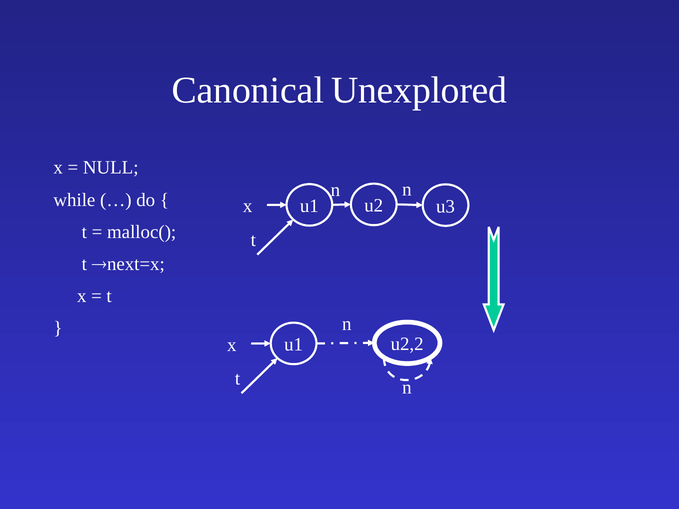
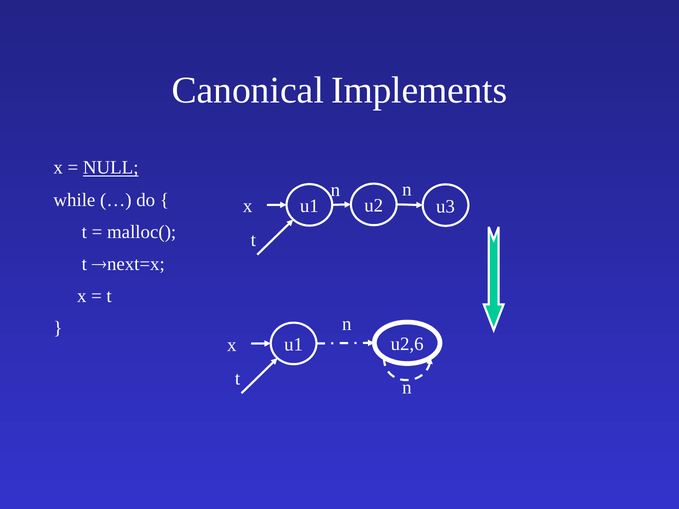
Unexplored: Unexplored -> Implements (419, 90)
NULL underline: none -> present (111, 168)
u2,2: u2,2 -> u2,6 (407, 344)
